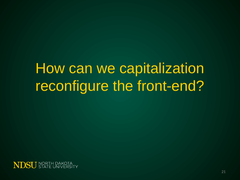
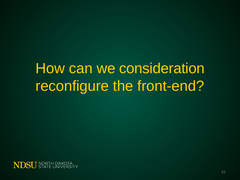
capitalization: capitalization -> consideration (162, 69)
